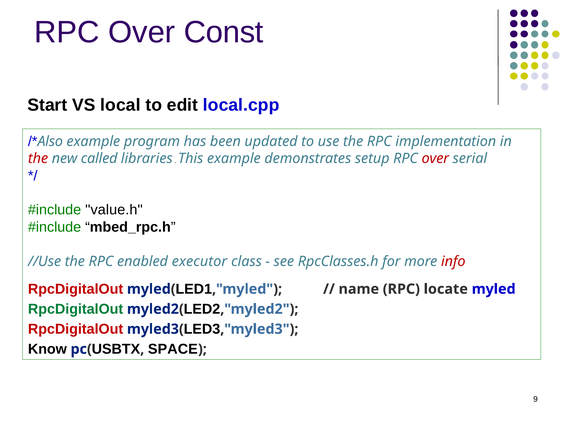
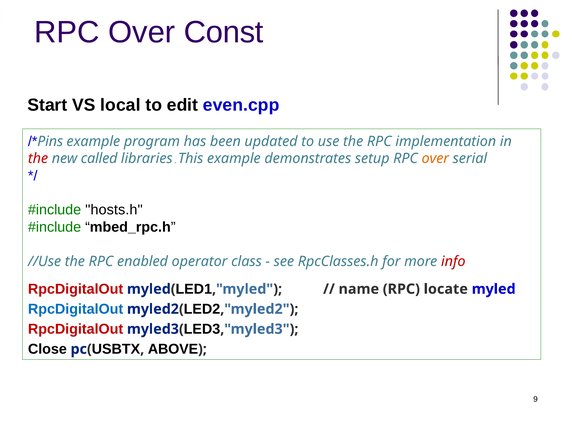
local.cpp: local.cpp -> even.cpp (241, 105)
Also: Also -> Pins (50, 141)
over colour: red -> orange (435, 158)
value.h: value.h -> hosts.h (114, 210)
executor: executor -> operator (200, 261)
RpcDigitalOut colour: green -> blue (76, 309)
Know: Know -> Close (47, 349)
SPACE: SPACE -> ABOVE (173, 349)
